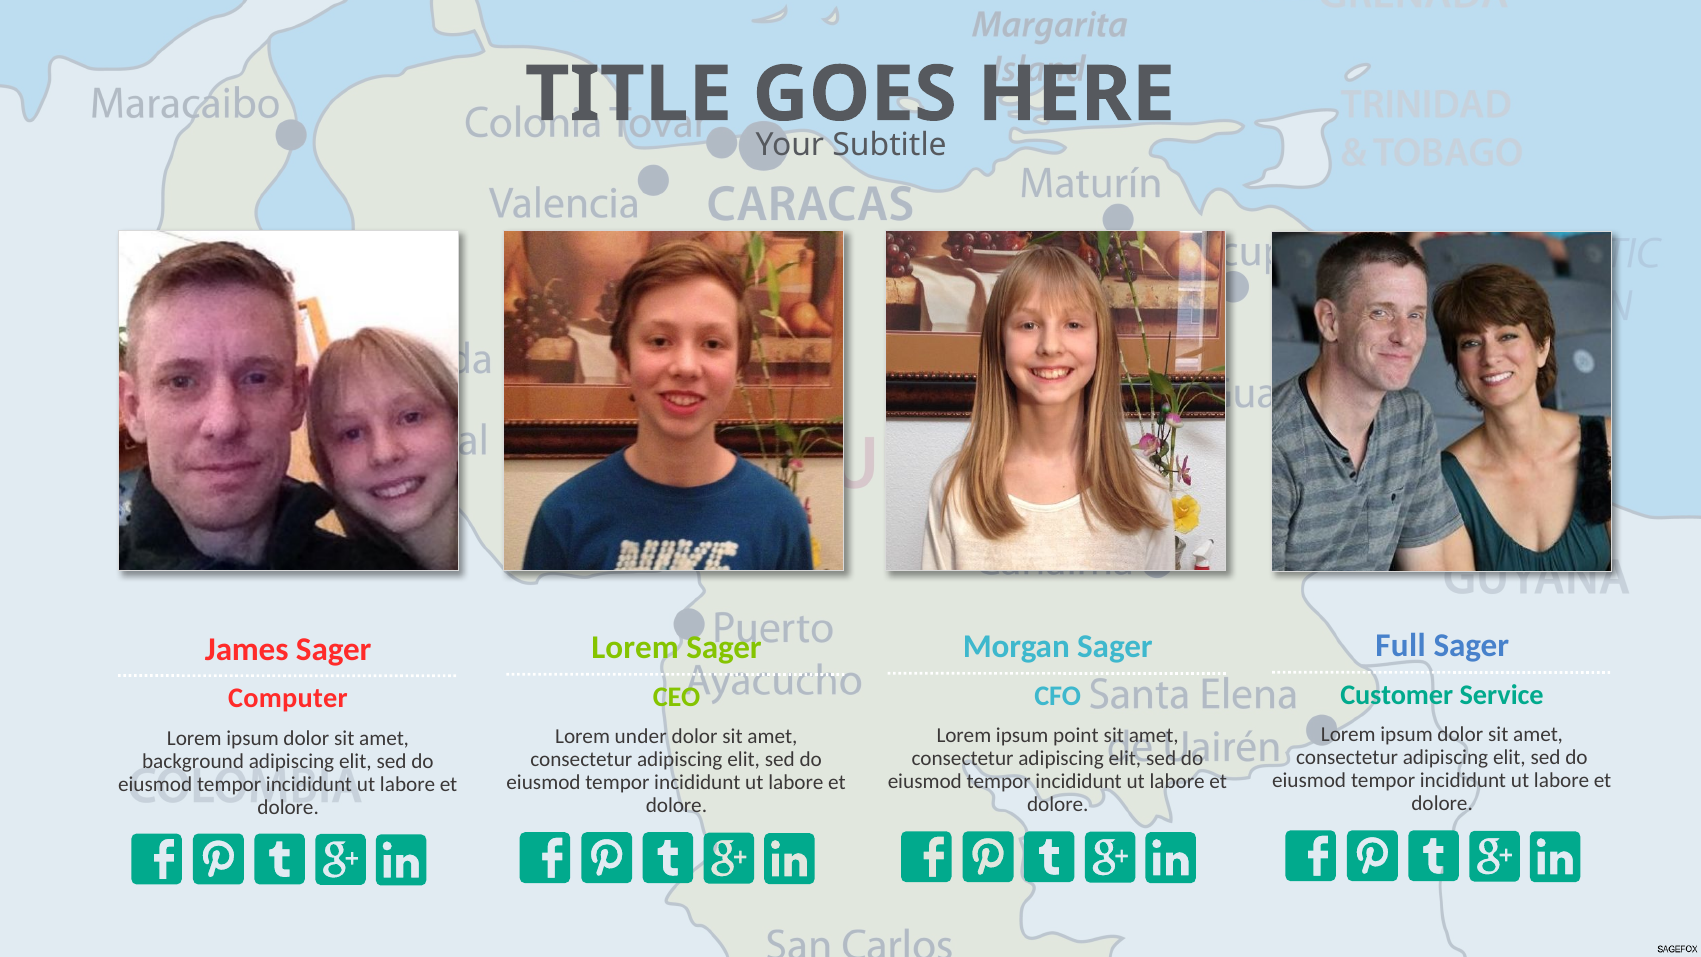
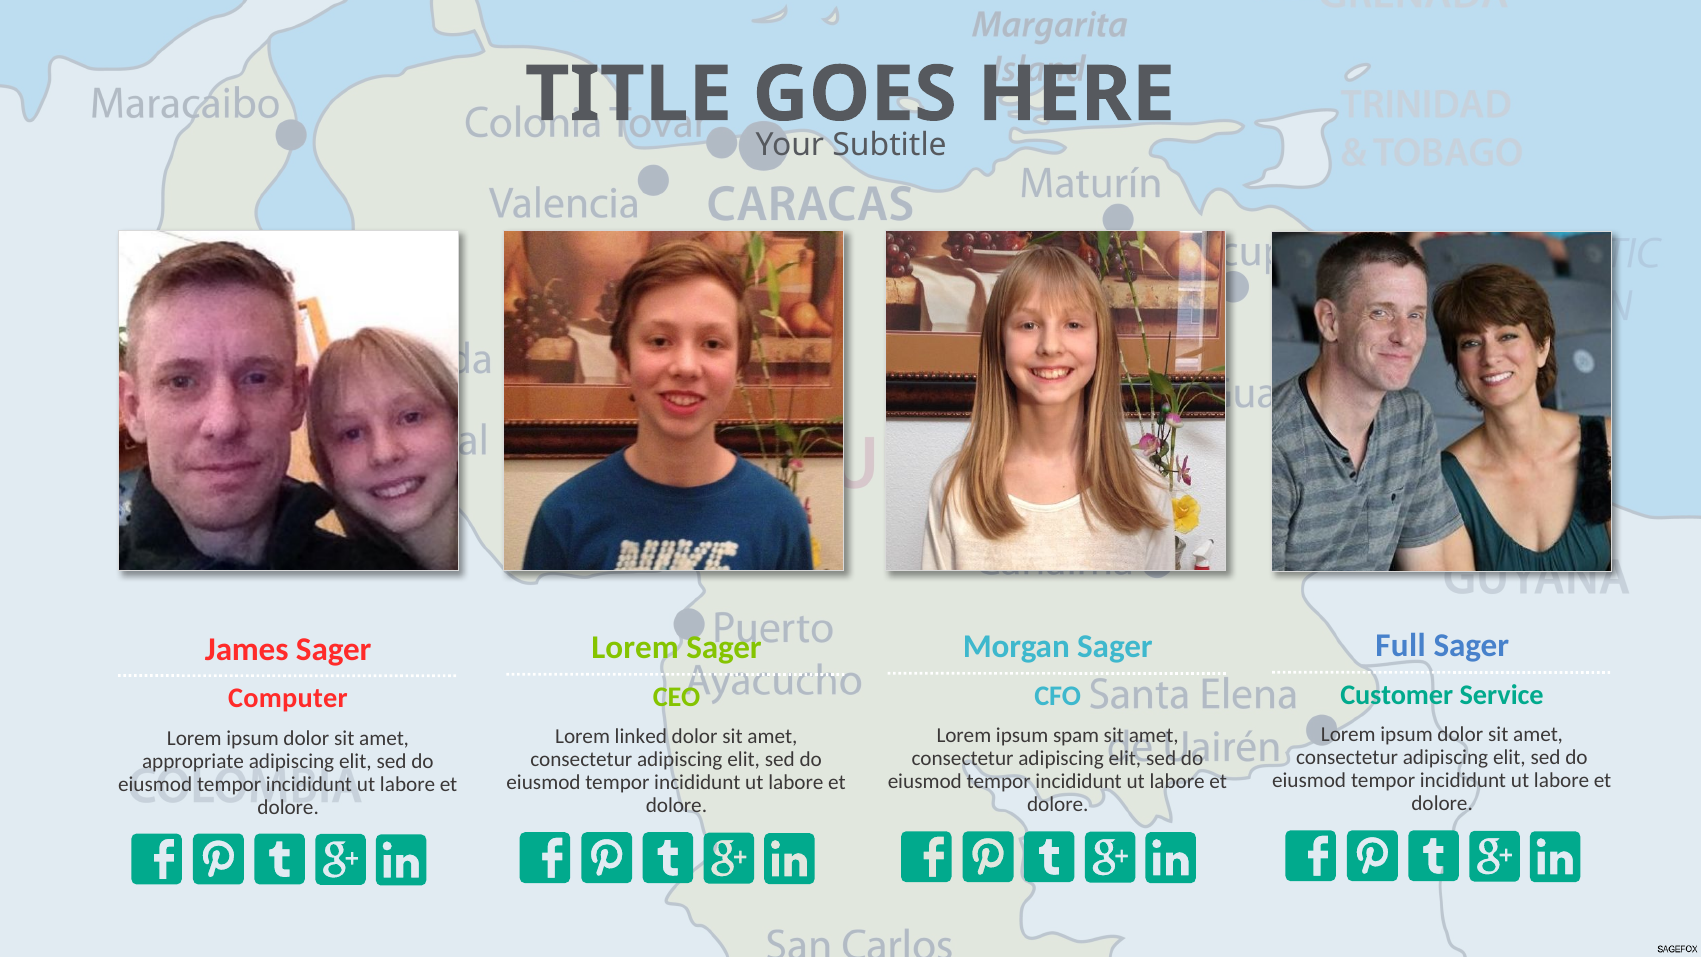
point: point -> spam (1076, 736)
under: under -> linked (641, 737)
background: background -> appropriate (193, 761)
